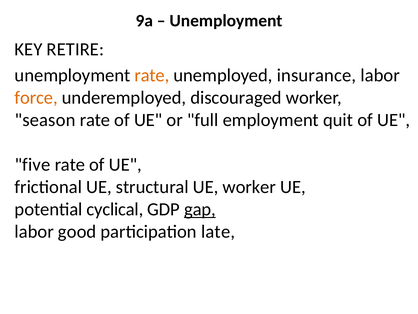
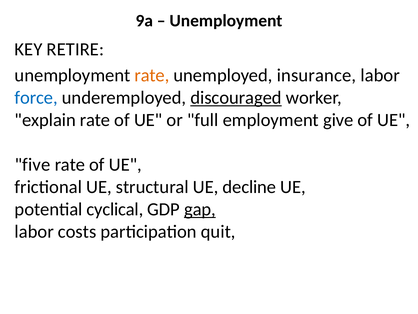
force colour: orange -> blue (36, 98)
discouraged underline: none -> present (236, 98)
season: season -> explain (45, 120)
quit: quit -> give (338, 120)
UE worker: worker -> decline (249, 187)
good: good -> costs (77, 231)
late: late -> quit (218, 231)
